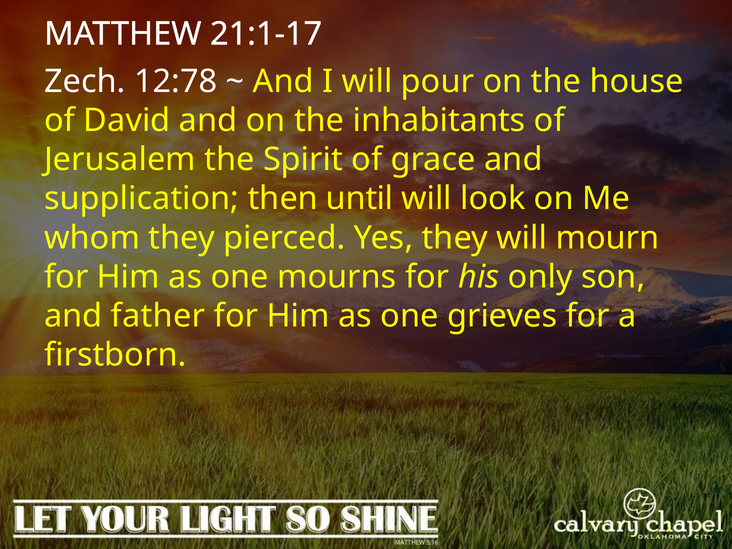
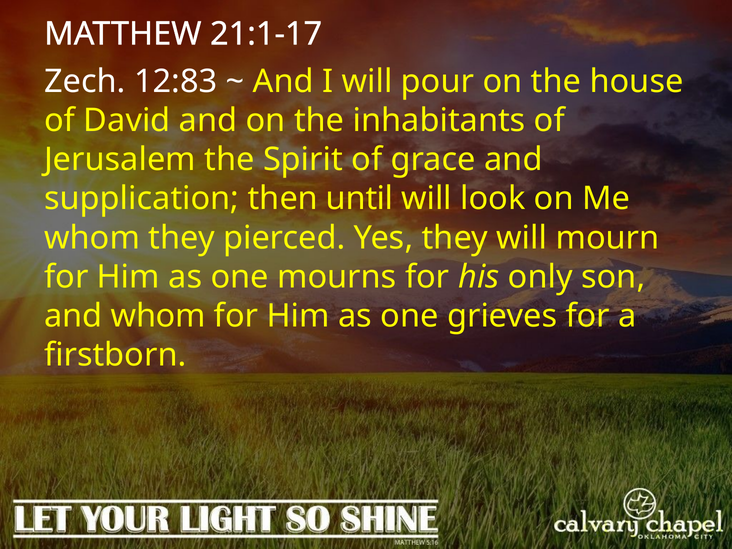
12:78: 12:78 -> 12:83 (176, 82)
and father: father -> whom (158, 316)
